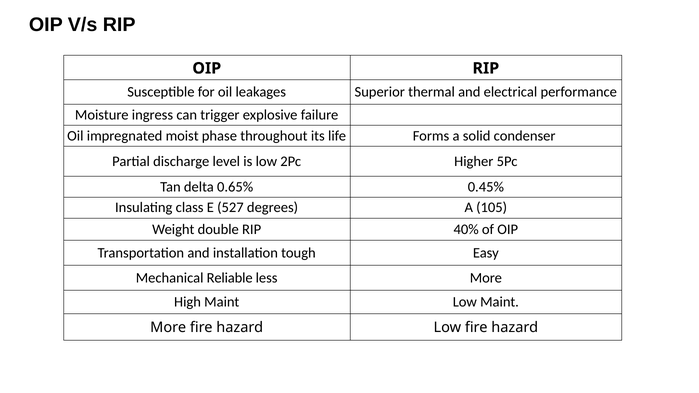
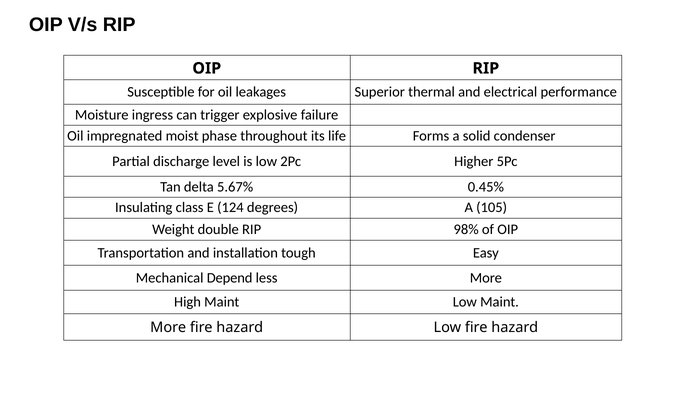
0.65%: 0.65% -> 5.67% (235, 187)
527: 527 -> 124 (230, 208)
40%: 40% -> 98% (466, 229)
Reliable: Reliable -> Depend (230, 278)
